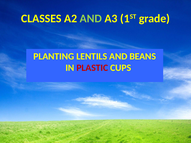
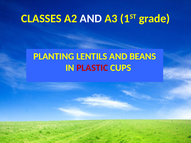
AND colour: light green -> white (91, 18)
